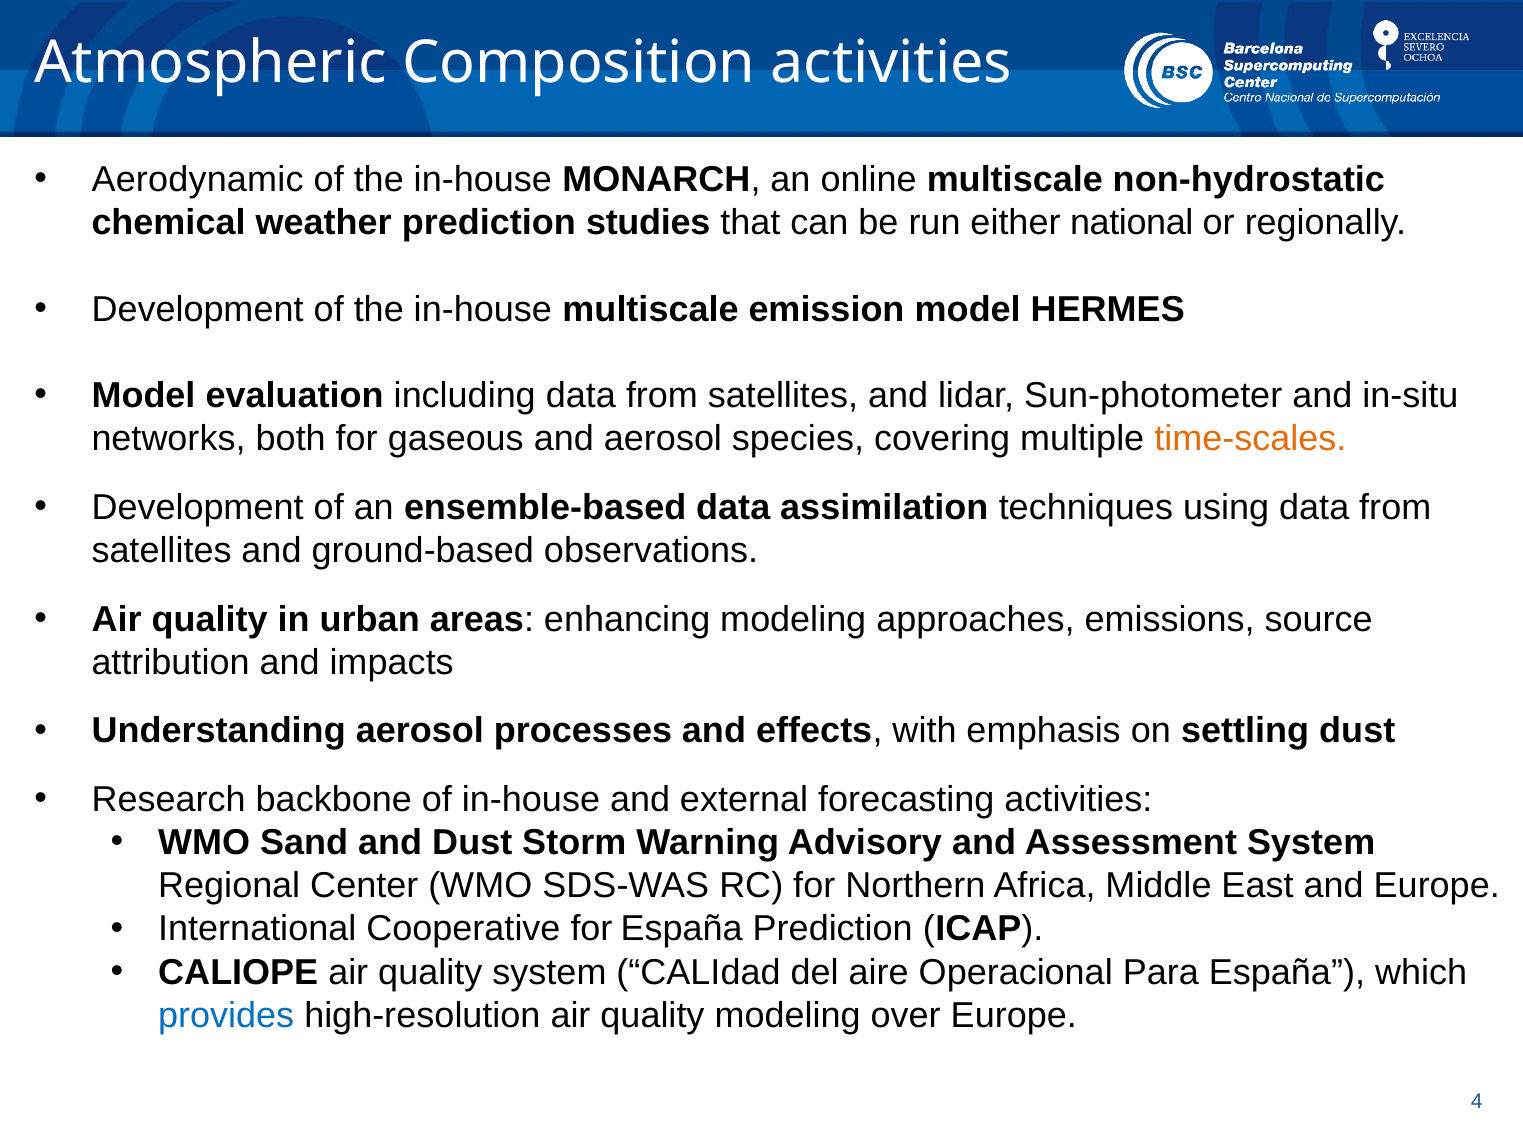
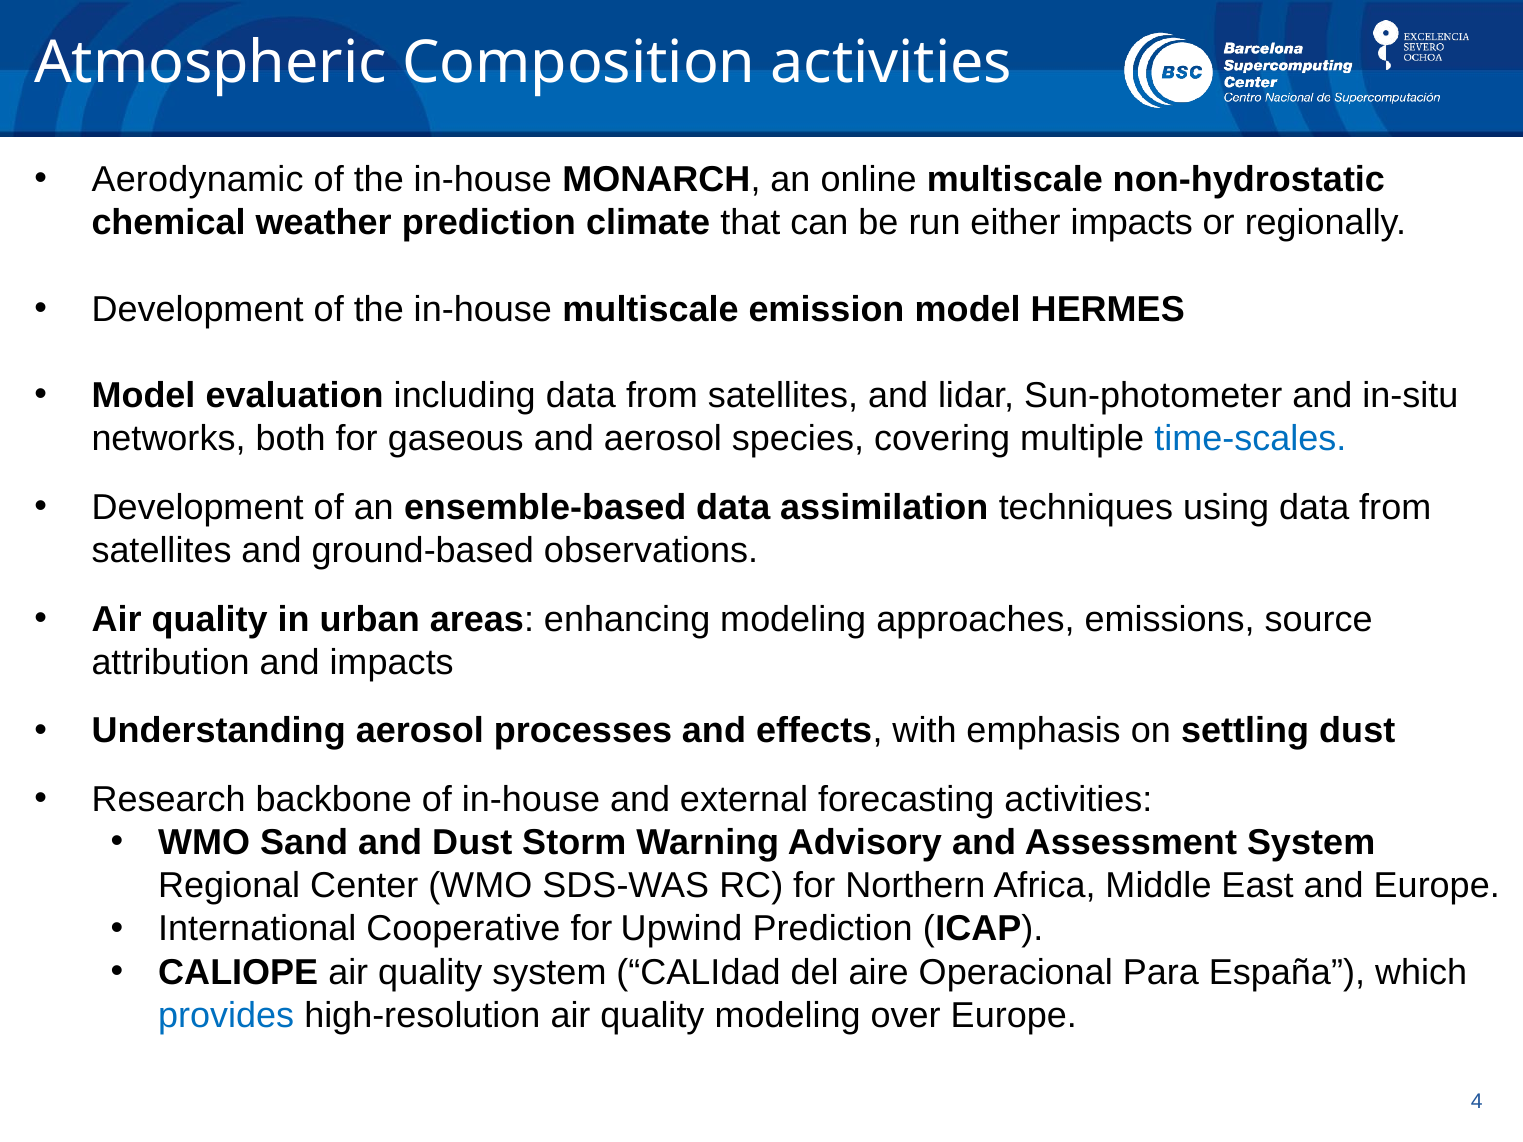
prediction studies: studies -> climate (648, 223)
either national: national -> impacts (1132, 223)
time-scales colour: orange -> blue (1250, 439)
for España: España -> Upwind (681, 929)
